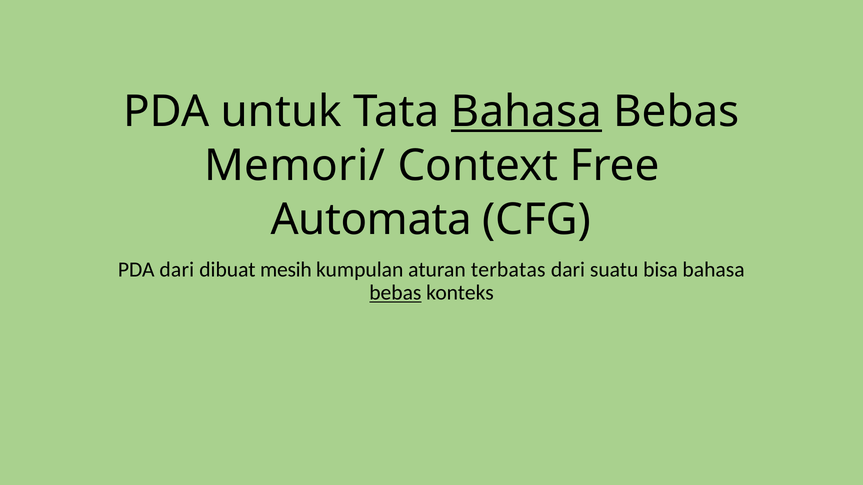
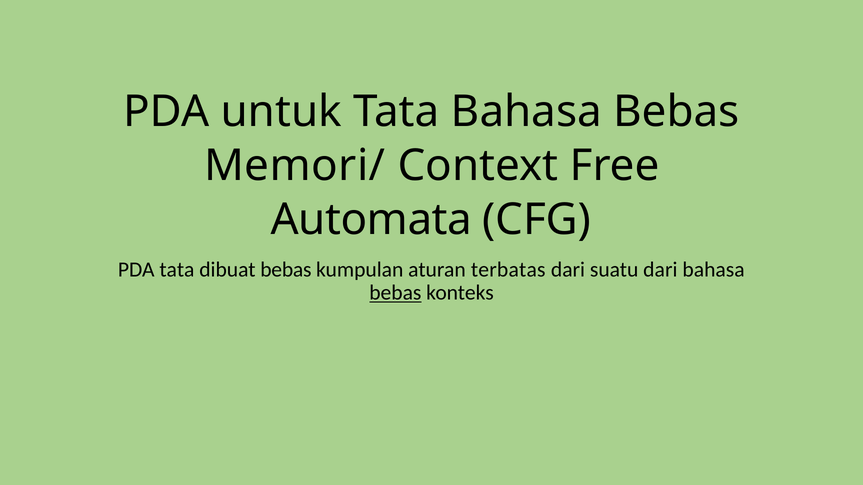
Bahasa underline: present -> none (526, 112)
PDA dari: dari -> tata (177, 270)
dibuat mesih: mesih -> bebas (286, 270)
suatu bisa: bisa -> dari (660, 270)
